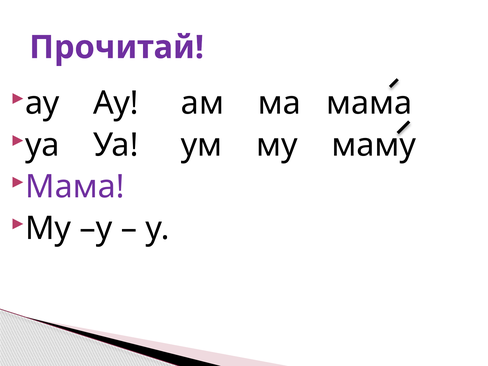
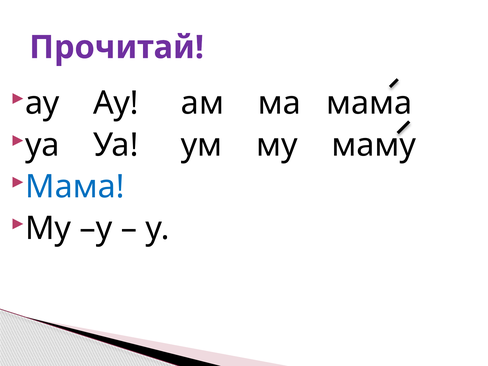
Мама colour: purple -> blue (75, 187)
